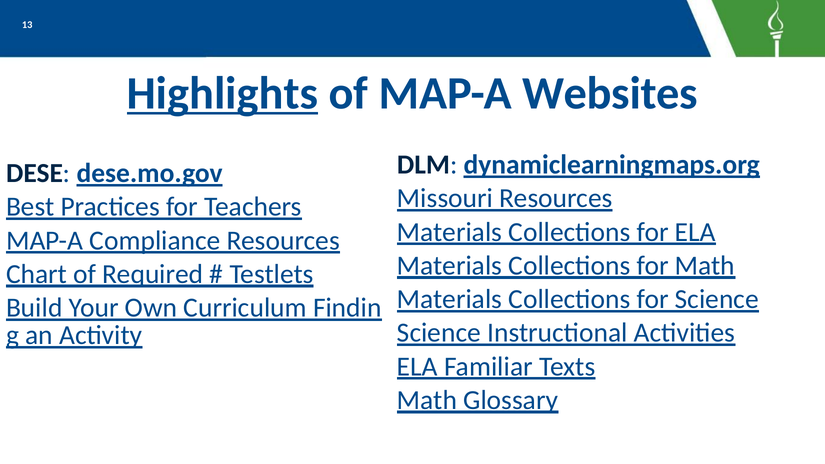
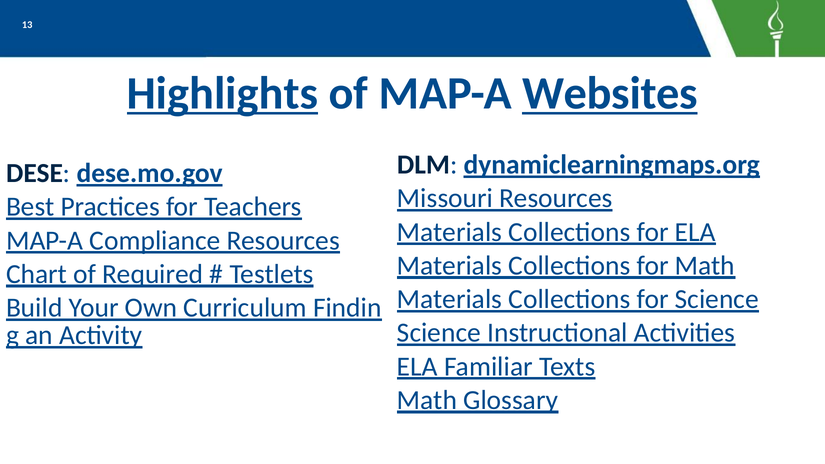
Websites underline: none -> present (610, 93)
